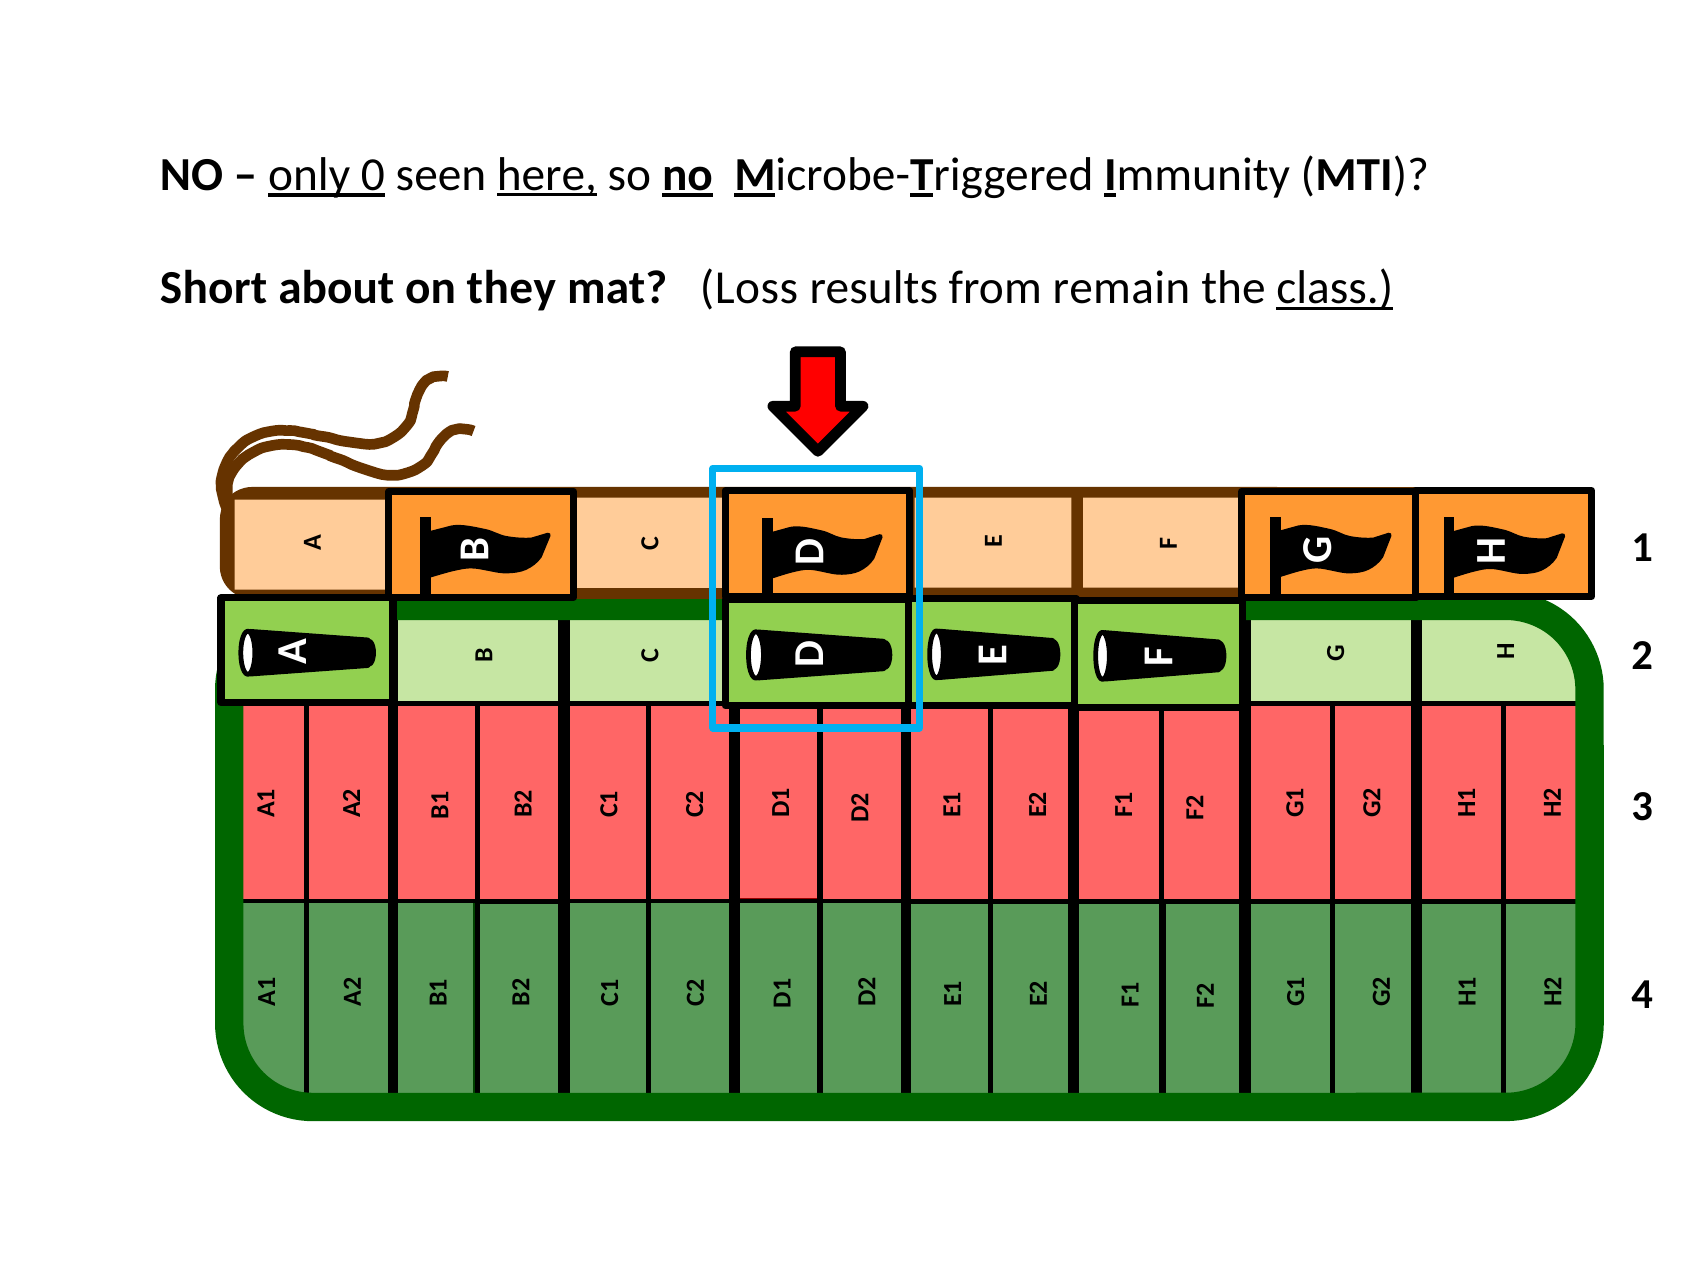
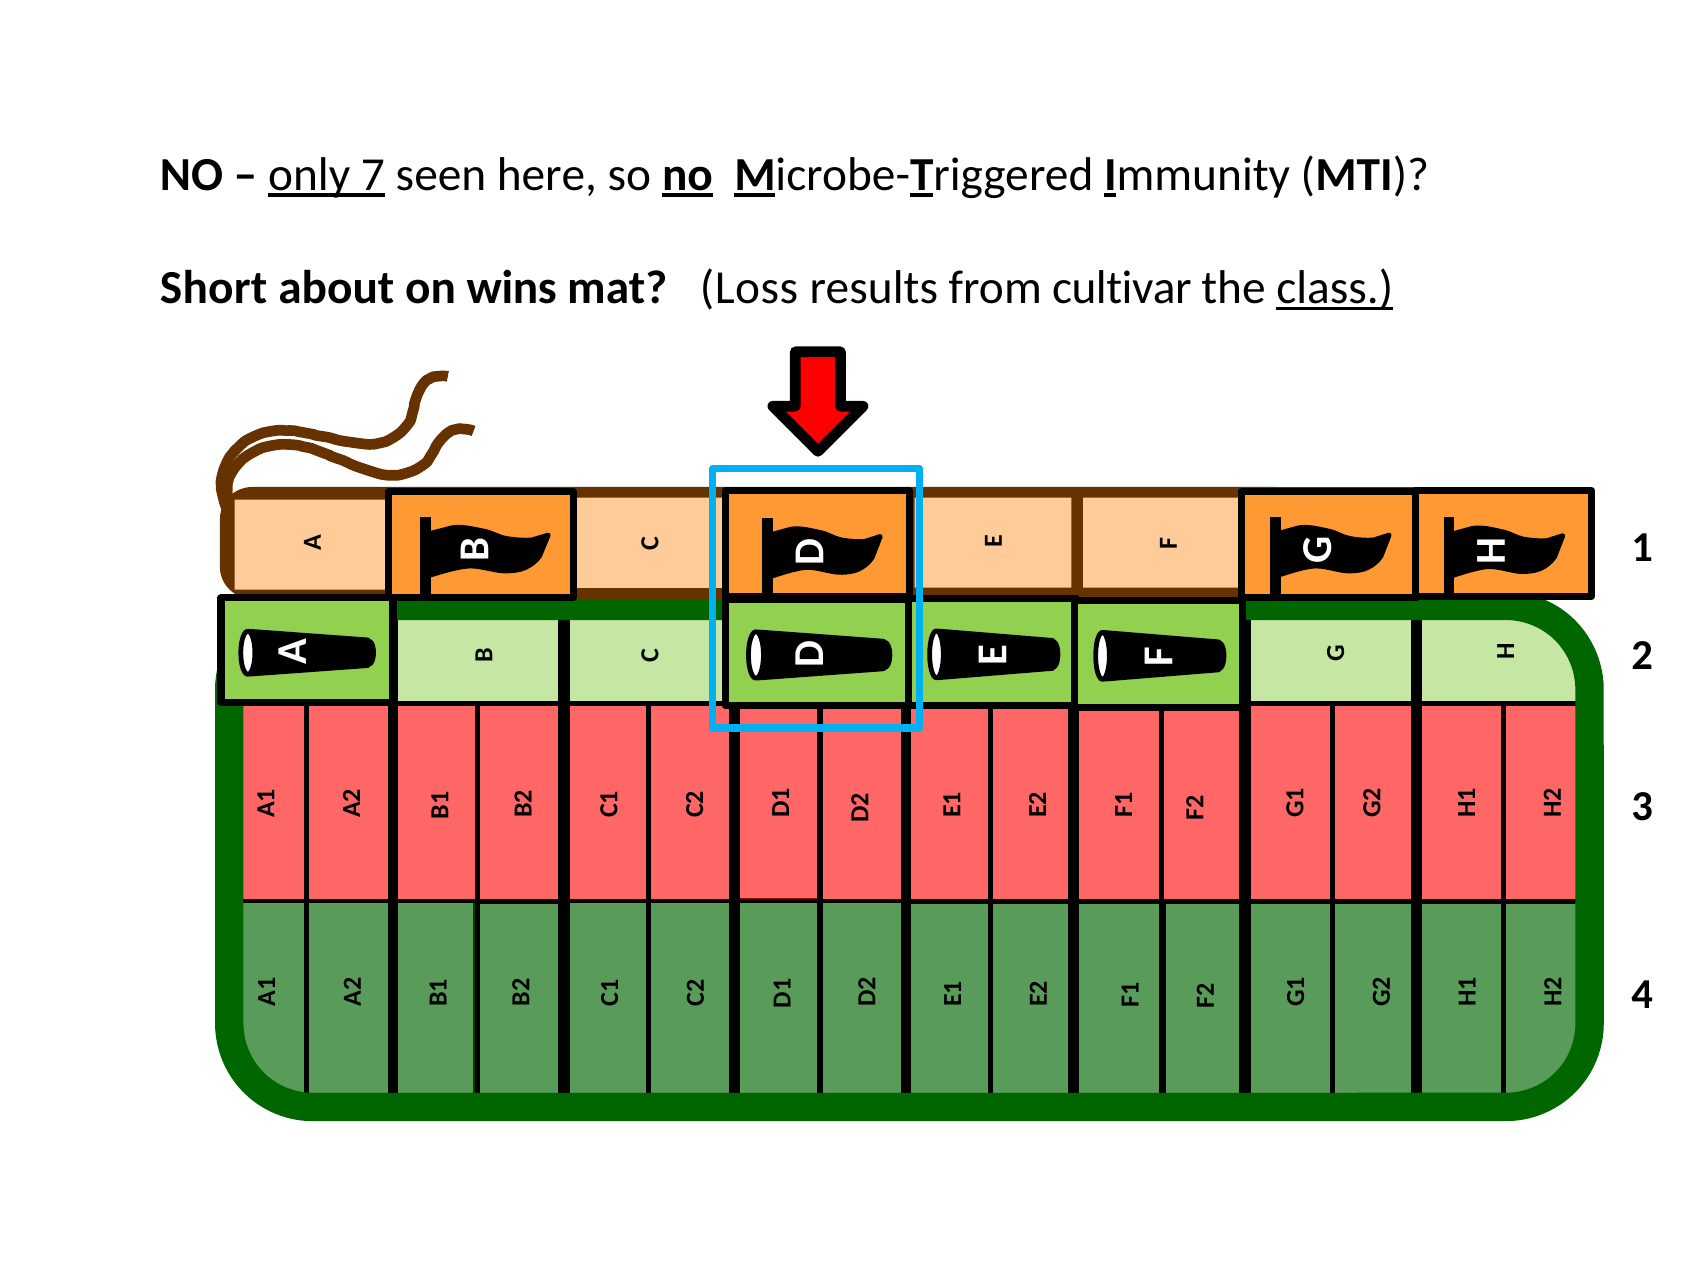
0: 0 -> 7 (373, 174)
here underline: present -> none (547, 174)
they: they -> wins (512, 288)
remain: remain -> cultivar (1122, 288)
